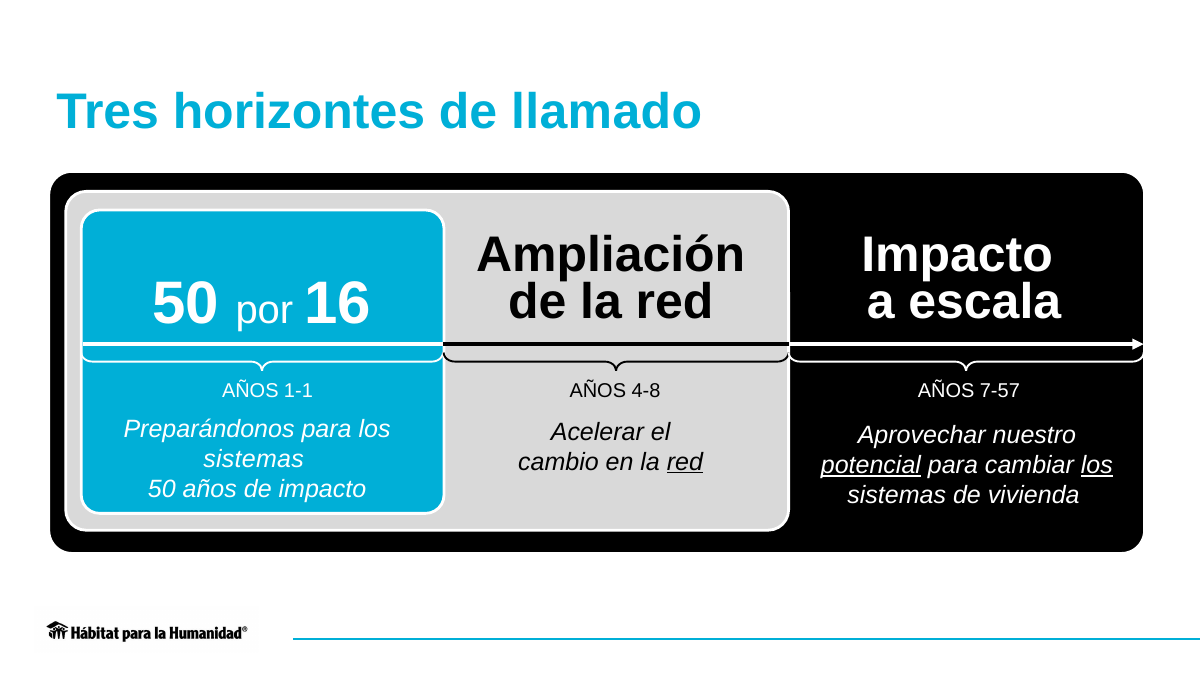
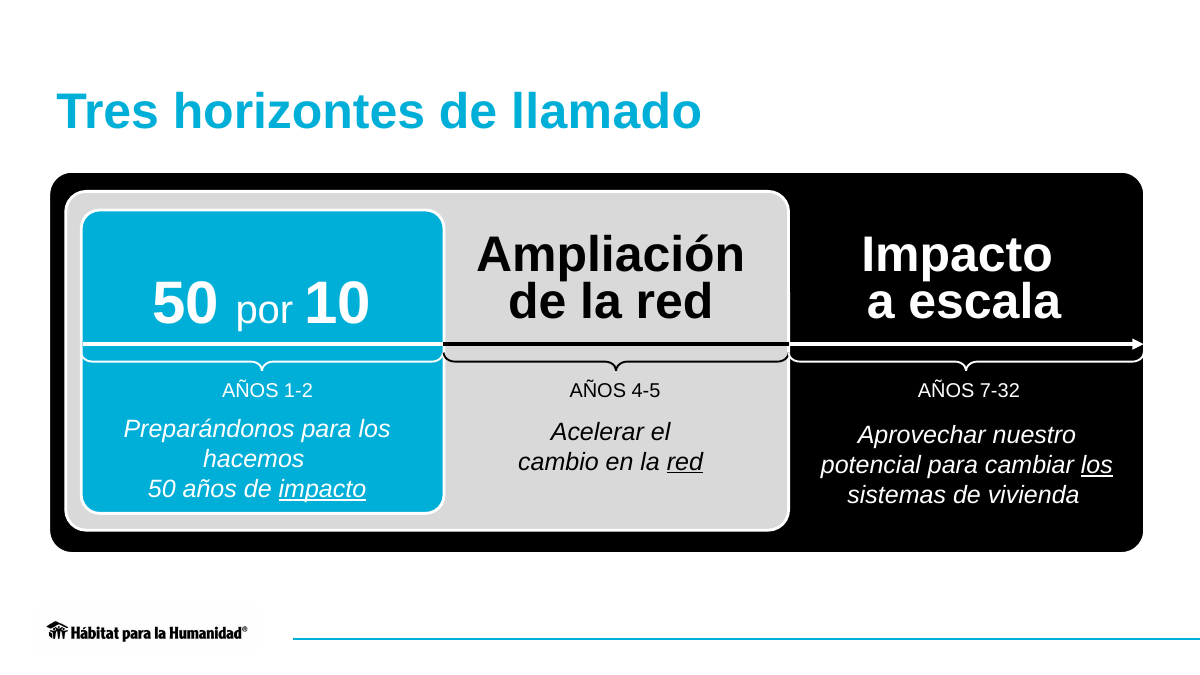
16: 16 -> 10 (338, 304)
1-1: 1-1 -> 1-2 (298, 390)
4-8: 4-8 -> 4-5 (646, 390)
7-57: 7-57 -> 7-32 (1000, 390)
sistemas: sistemas -> hacemos (254, 459)
potencial underline: present -> none (871, 465)
impacto underline: none -> present (322, 489)
